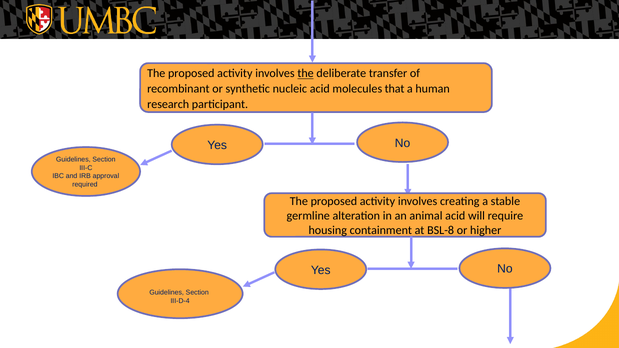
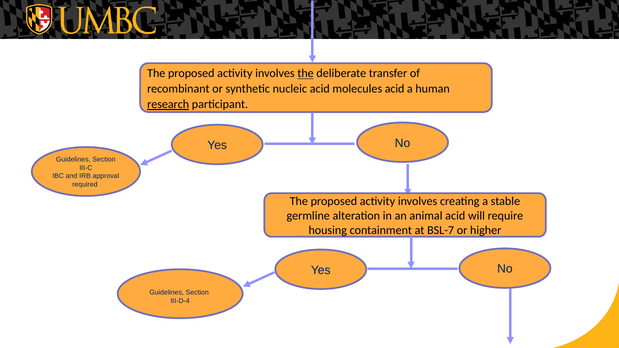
molecules that: that -> acid (395, 89)
research underline: none -> present (168, 104)
BSL-8: BSL-8 -> BSL-7 (441, 230)
